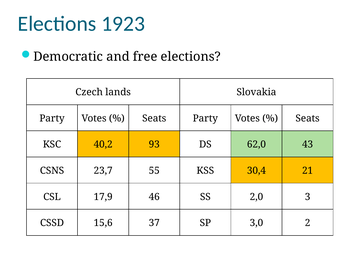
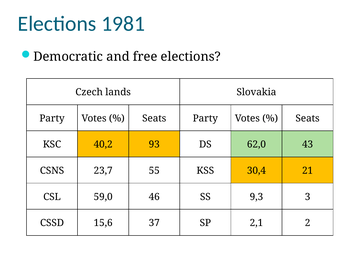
1923: 1923 -> 1981 (123, 24)
17,9: 17,9 -> 59,0 (103, 197)
2,0: 2,0 -> 9,3 (256, 197)
3,0: 3,0 -> 2,1 (256, 223)
